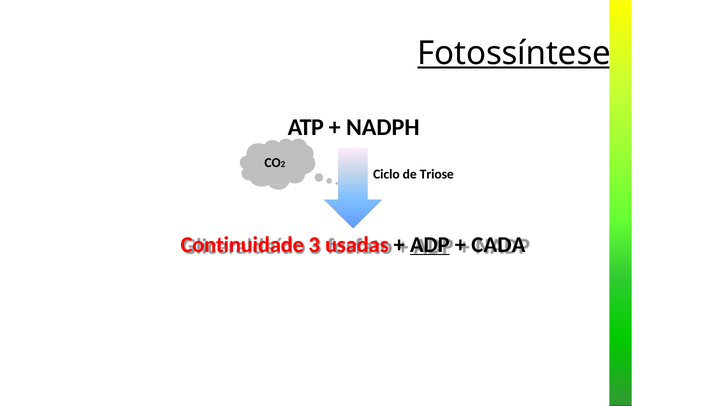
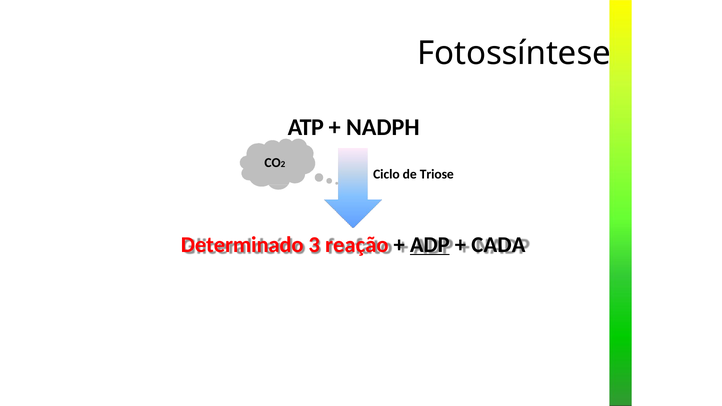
Fotossíntese underline: present -> none (514, 53)
Continuidade: Continuidade -> Determinado (242, 245)
usadas: usadas -> reação (357, 245)
